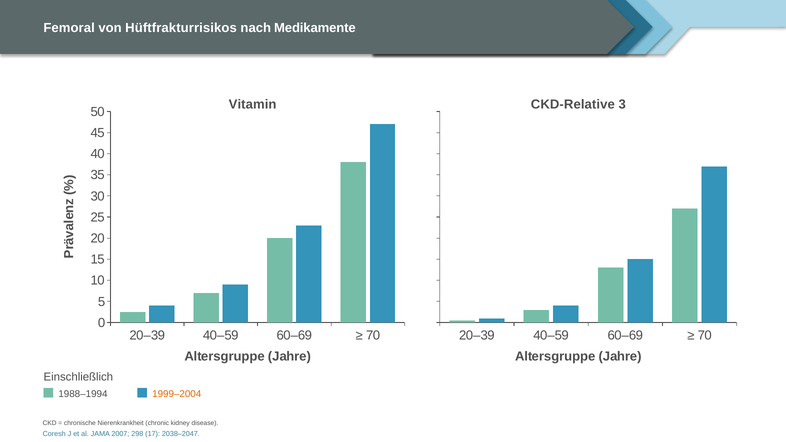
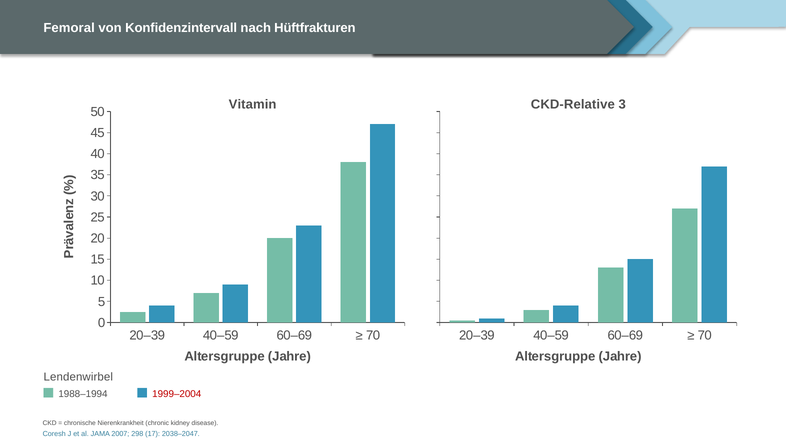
Hüftfrakturrisikos: Hüftfrakturrisikos -> Konfidenzintervall (181, 28)
Medikamente: Medikamente -> Hüftfrakturen (315, 28)
Einschließlich: Einschließlich -> Lendenwirbel (78, 377)
1999–2004 colour: orange -> red (177, 394)
